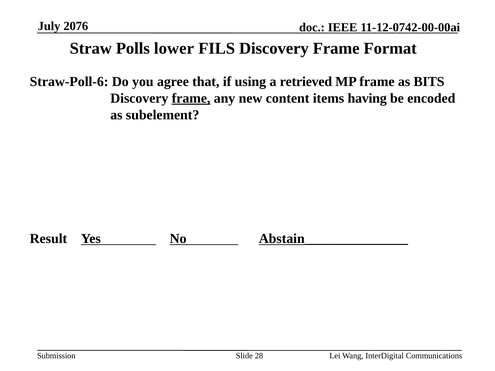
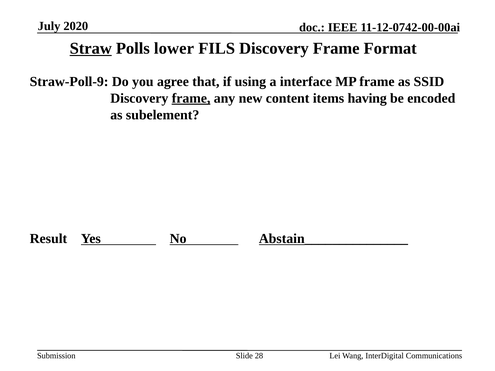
2076: 2076 -> 2020 (76, 26)
Straw underline: none -> present (91, 49)
Straw-Poll-6: Straw-Poll-6 -> Straw-Poll-9 (69, 82)
retrieved: retrieved -> interface (306, 82)
BITS: BITS -> SSID (429, 82)
